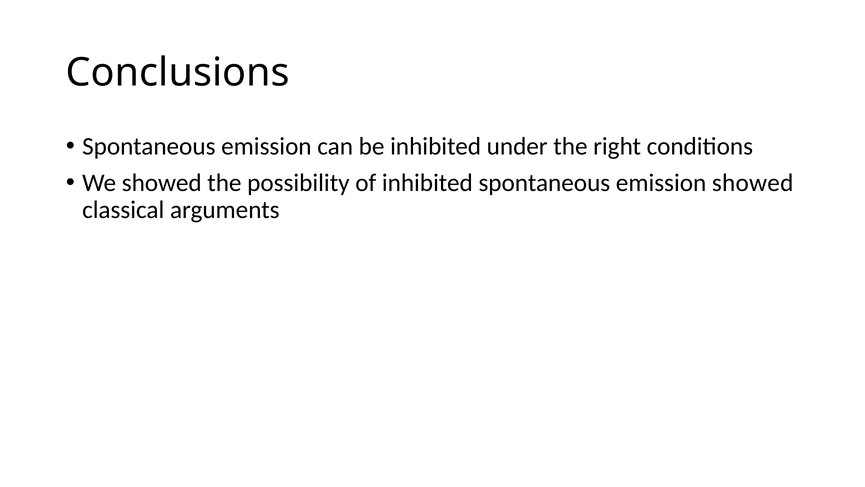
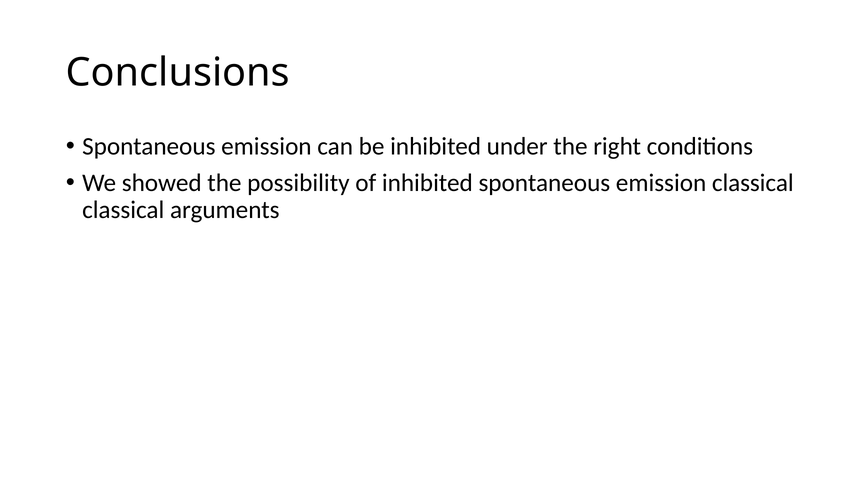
emission showed: showed -> classical (753, 183)
